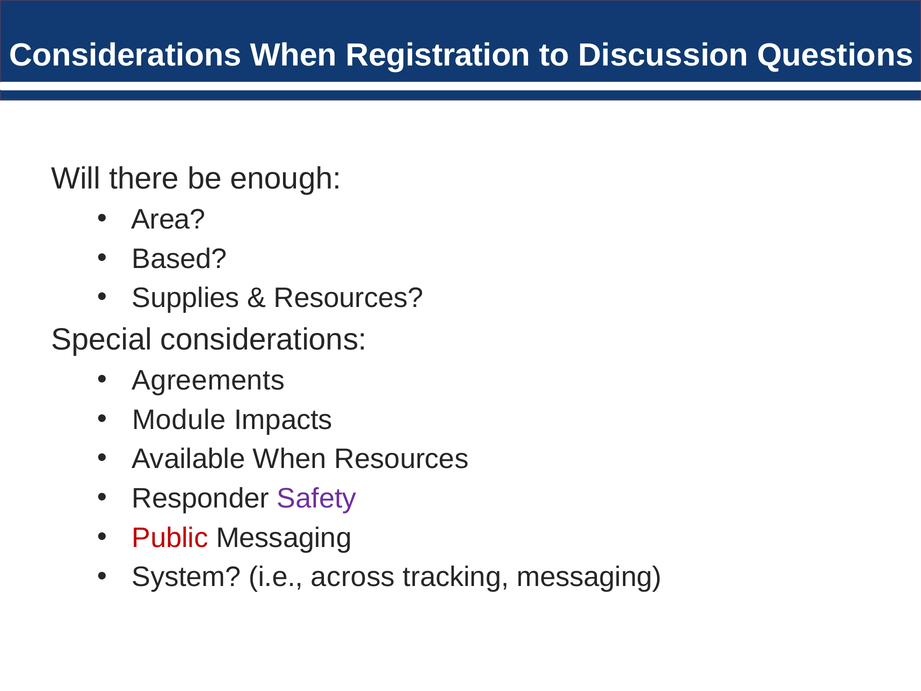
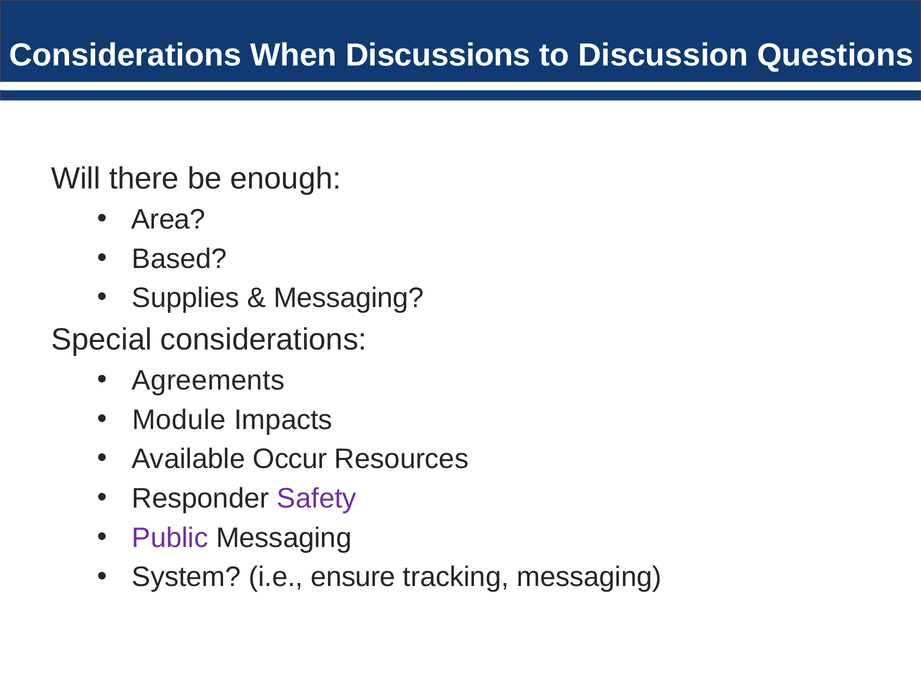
Registration: Registration -> Discussions (438, 55)
Resources: Resources -> Messaging (349, 298)
Available When: When -> Occur (290, 459)
Public colour: red -> purple (170, 538)
across: across -> ensure (353, 577)
